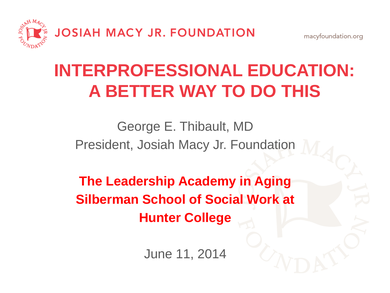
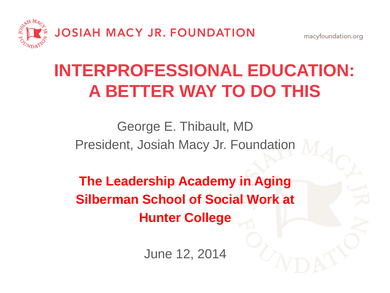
11: 11 -> 12 (185, 254)
